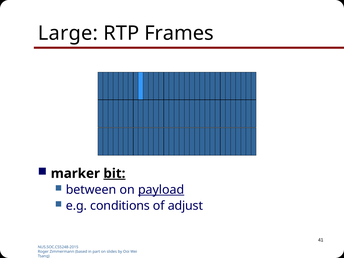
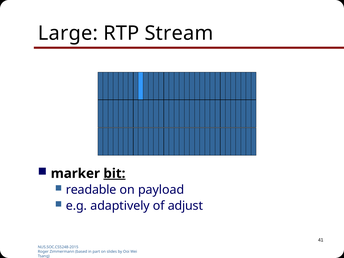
Frames: Frames -> Stream (179, 33)
between: between -> readable (91, 190)
payload underline: present -> none (161, 190)
conditions: conditions -> adaptively (120, 206)
